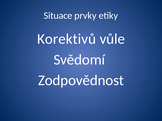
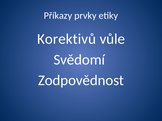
Situace: Situace -> Příkazy (58, 16)
